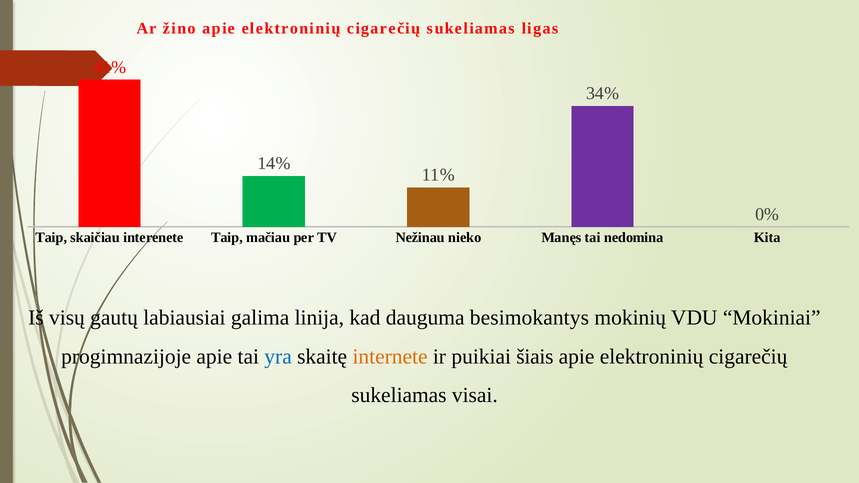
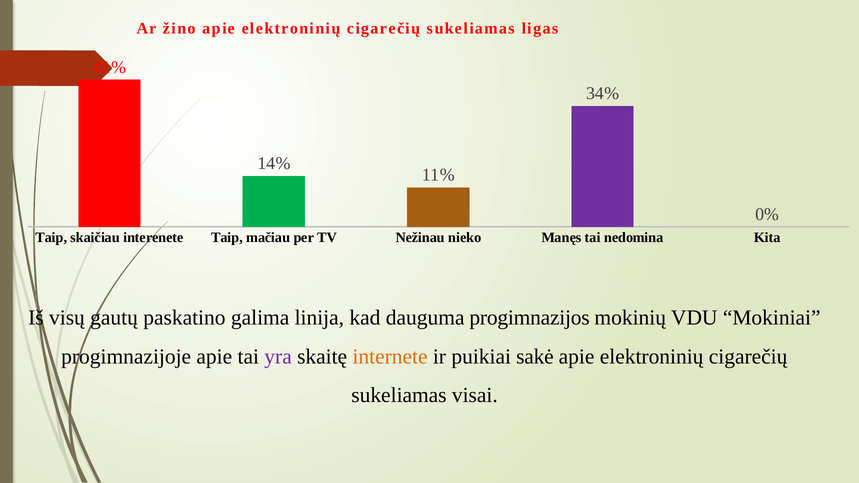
labiausiai: labiausiai -> paskatino (184, 318)
besimokantys: besimokantys -> progimnazijos (530, 318)
yra colour: blue -> purple (278, 357)
šiais: šiais -> sakė (535, 357)
